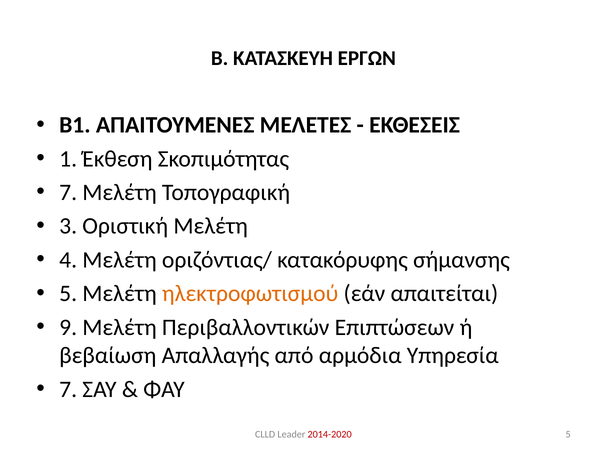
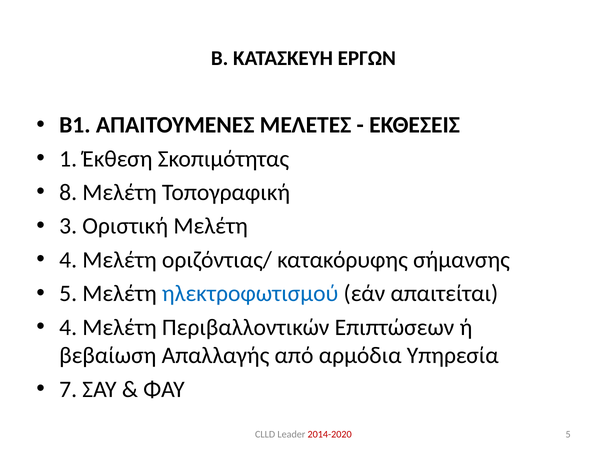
7: 7 -> 8 (68, 193)
ηλεκτροφωτισμού colour: orange -> blue (250, 294)
9: 9 -> 4 (68, 328)
